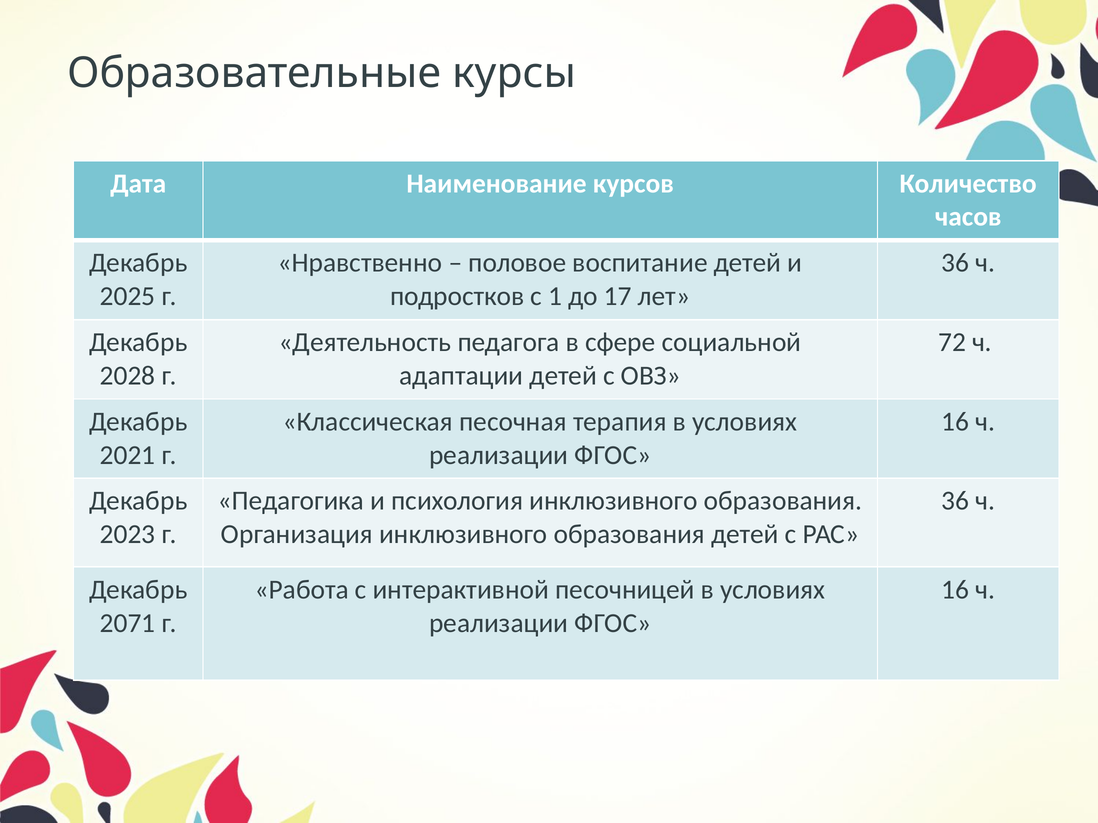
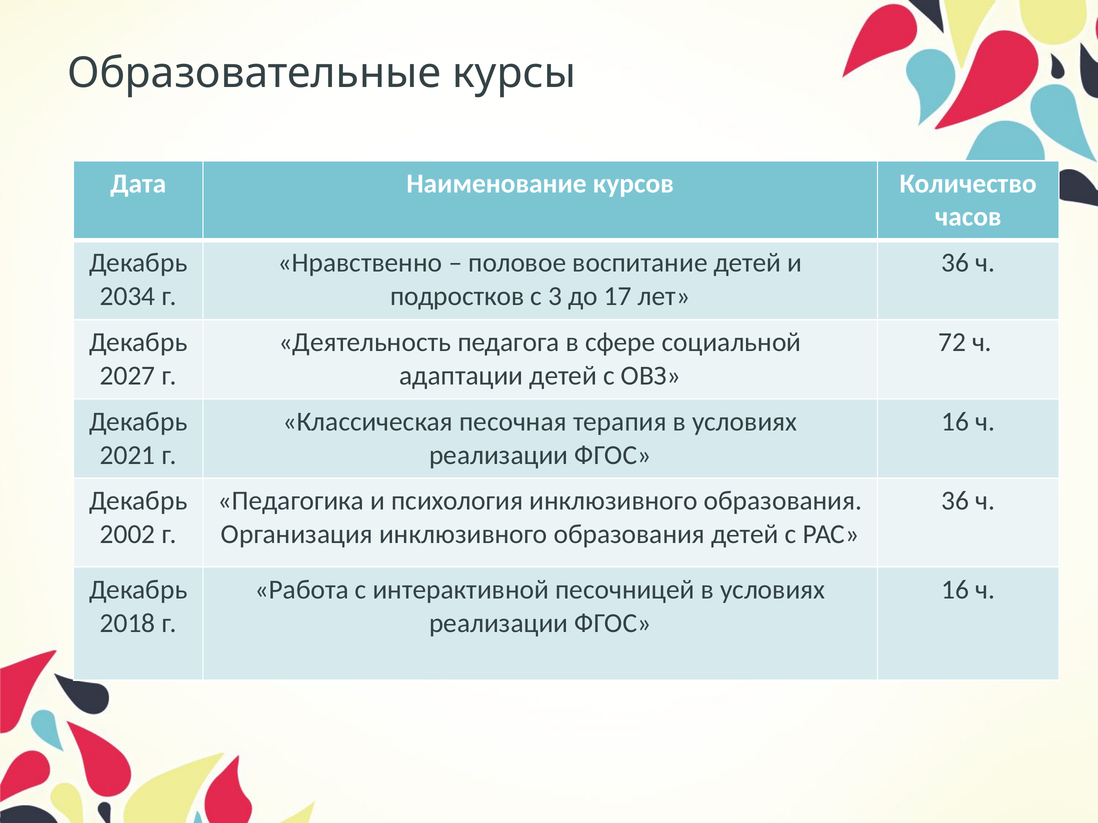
2025: 2025 -> 2034 (128, 296)
1: 1 -> 3 (555, 296)
2028: 2028 -> 2027 (128, 376)
2023: 2023 -> 2002 (128, 535)
2071: 2071 -> 2018 (128, 623)
